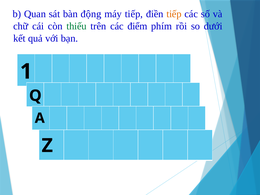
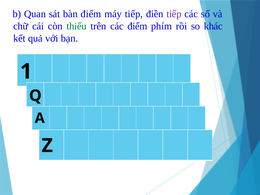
bàn động: động -> điểm (91, 14)
tiếp colour: orange -> purple (174, 14)
dưới: dưới -> khác (213, 26)
